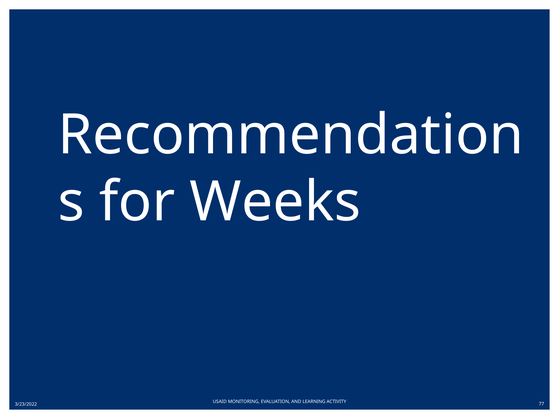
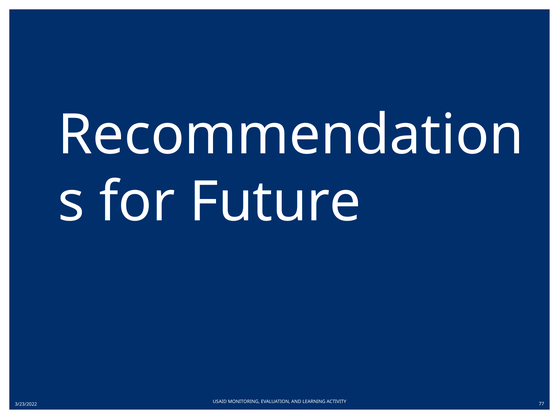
Weeks: Weeks -> Future (275, 202)
